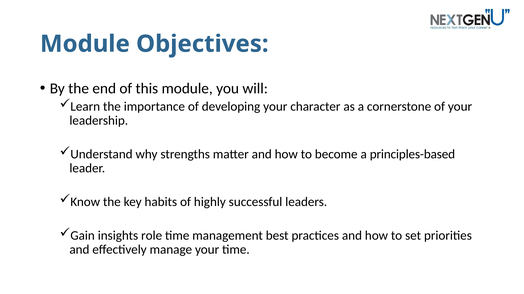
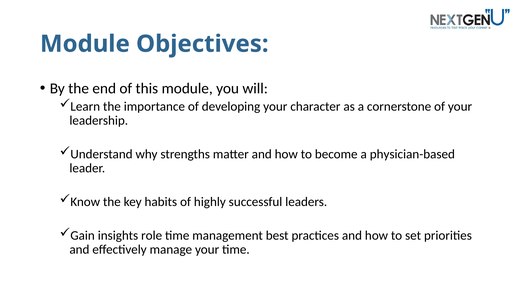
principles-based: principles-based -> physician-based (412, 155)
